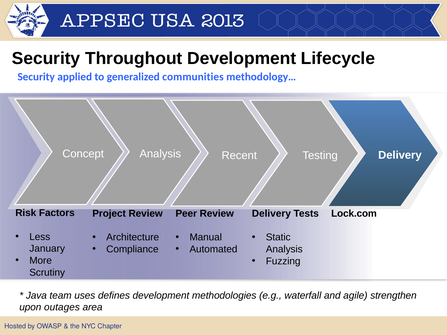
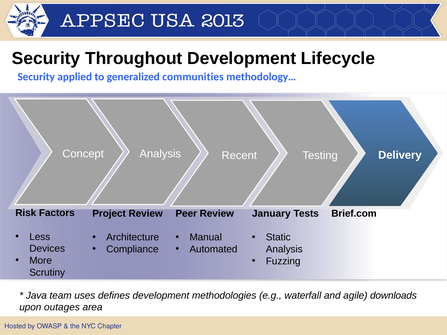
Delivery: Delivery -> January (271, 214)
Lock.com: Lock.com -> Brief.com (354, 214)
January: January -> Devices (47, 249)
strengthen: strengthen -> downloads (393, 296)
